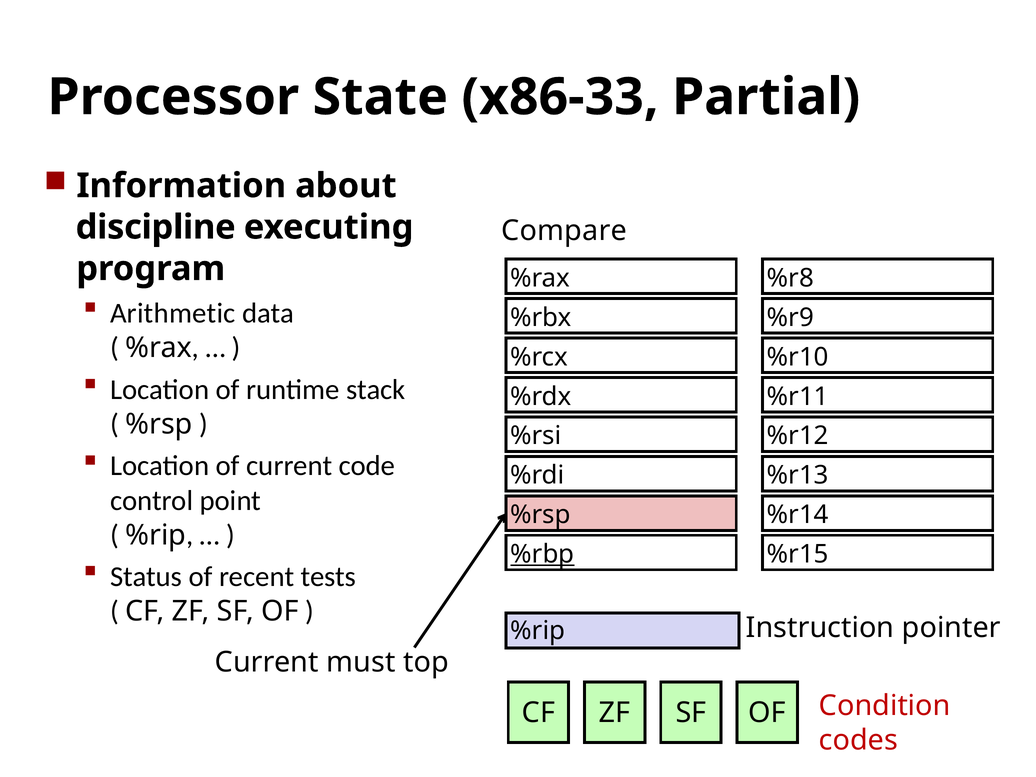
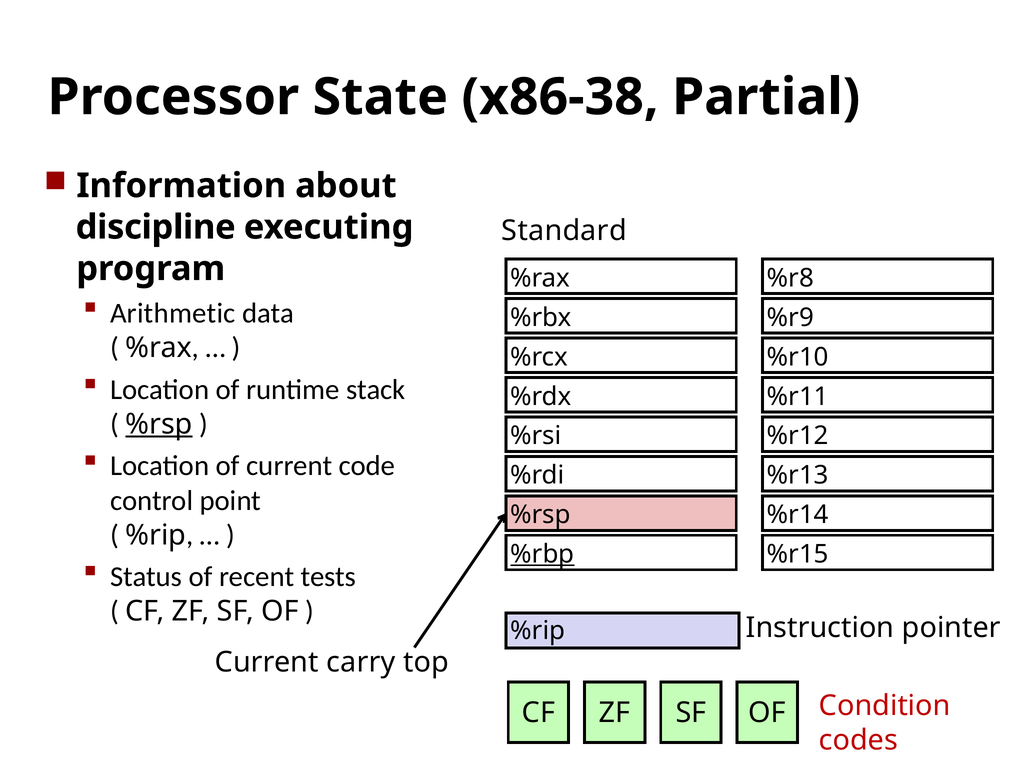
x86-33: x86-33 -> x86-38 (560, 97)
Compare: Compare -> Standard (564, 231)
%rsp underline: none -> present (159, 424)
must: must -> carry (361, 662)
